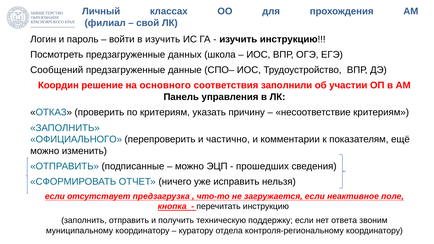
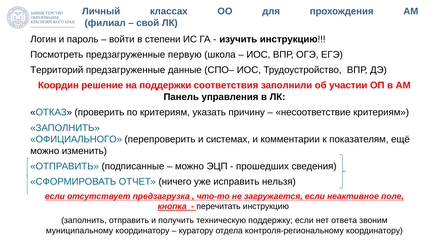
в изучить: изучить -> степени (163, 39)
данных: данных -> первую (185, 55)
Сообщений: Сообщений -> Территорий (57, 70)
основного: основного -> поддержки (165, 85)
частично: частично -> системах (228, 139)
